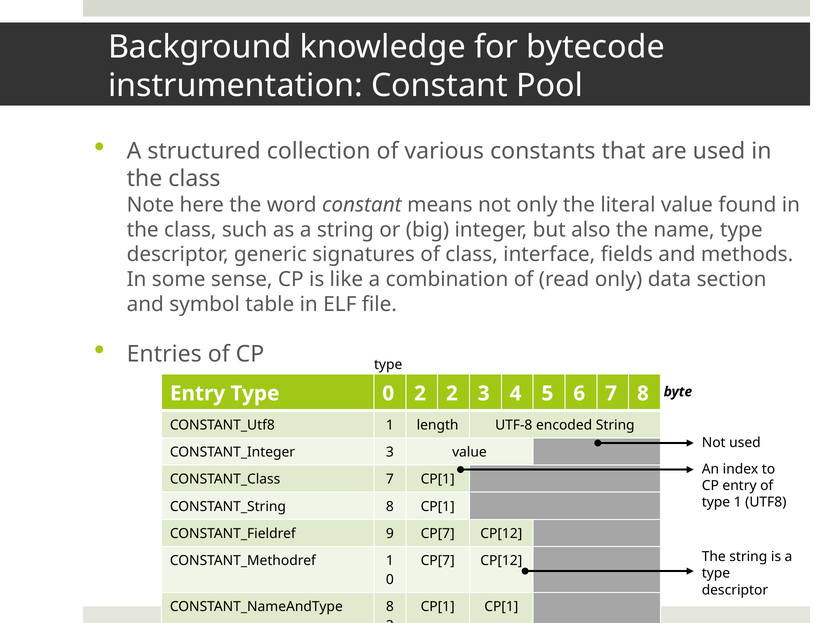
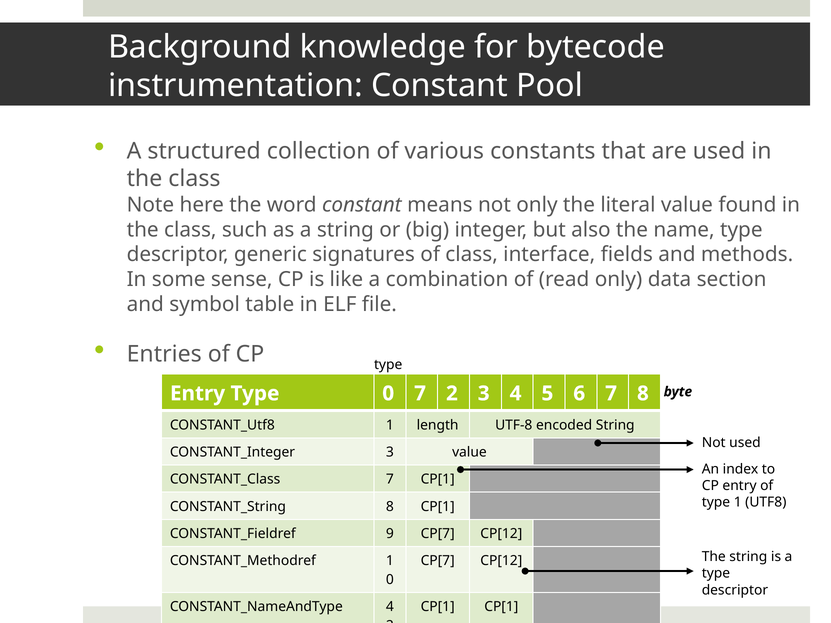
0 2: 2 -> 7 (420, 394)
8: 8 -> 4 (390, 607)
